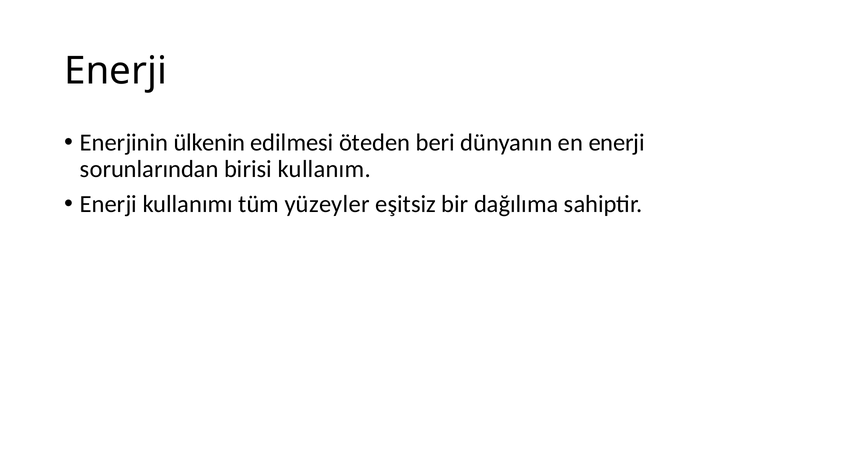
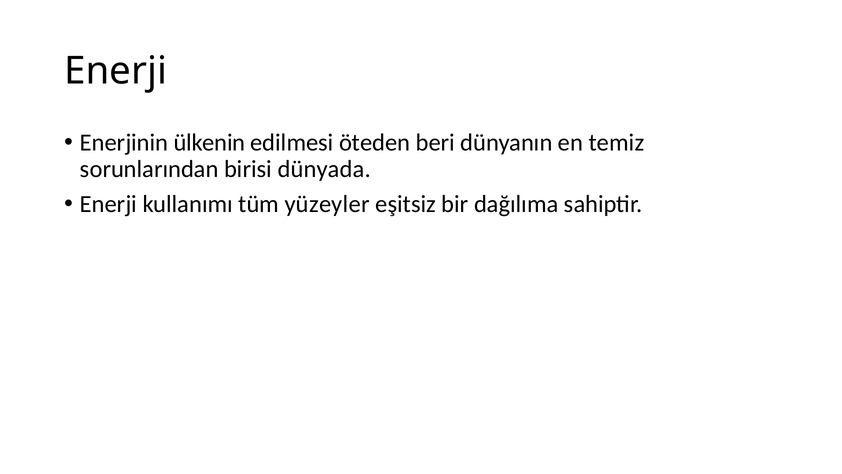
en enerji: enerji -> temiz (616, 142)
kullanım: kullanım -> dünyada (324, 169)
